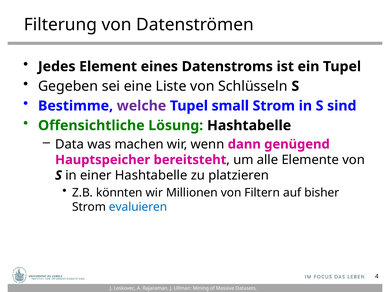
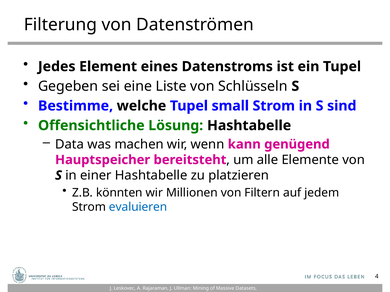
welche colour: purple -> black (141, 106)
dann: dann -> kann (244, 144)
bisher: bisher -> jedem (322, 193)
